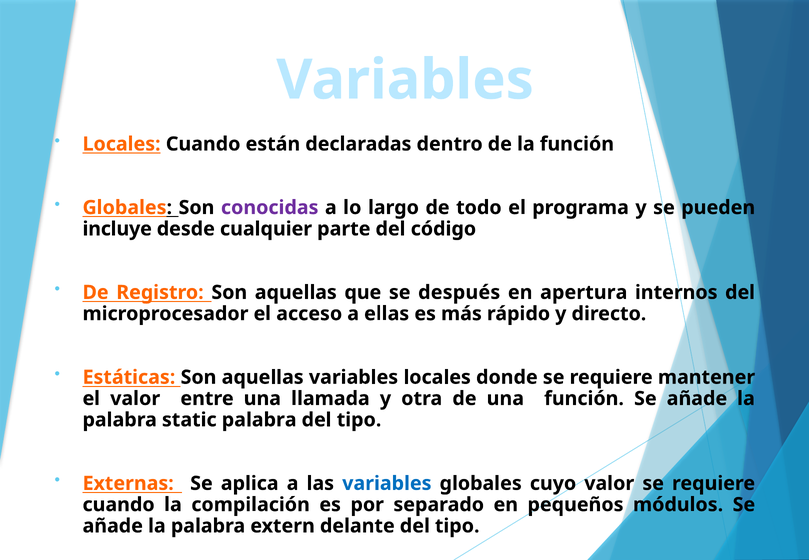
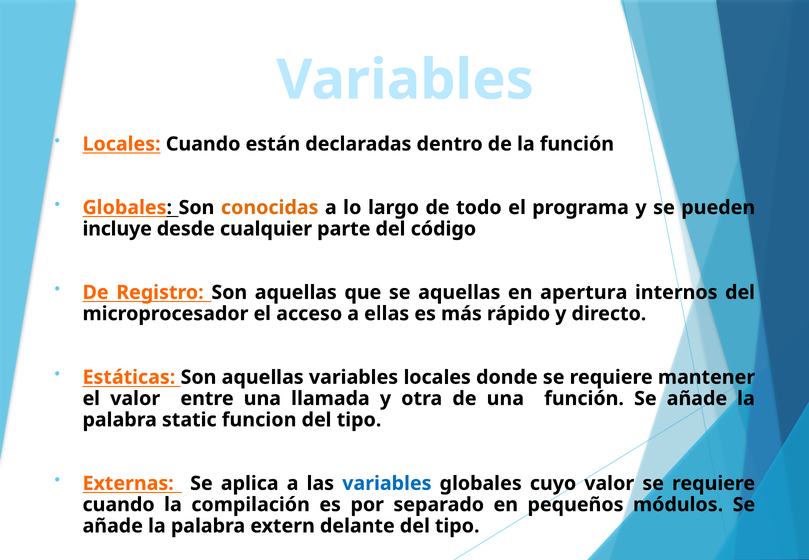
conocidas colour: purple -> orange (270, 208)
se después: después -> aquellas (459, 292)
static palabra: palabra -> funcion (259, 420)
